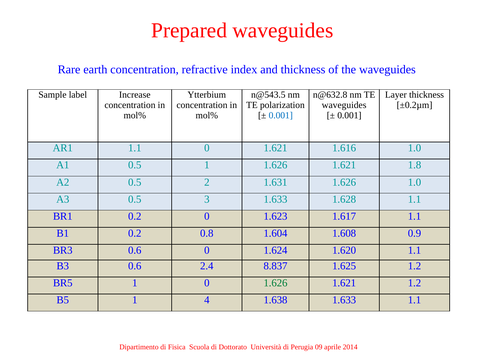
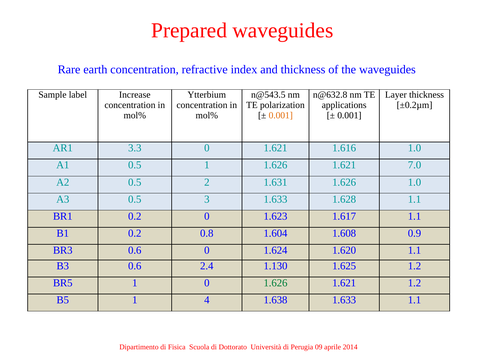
waveguides: waveguides -> applications (344, 105)
0.001 colour: blue -> orange (281, 115)
AR1 1.1: 1.1 -> 3.3 (135, 148)
1.8: 1.8 -> 7.0 (415, 165)
8.837: 8.837 -> 1.130 (275, 266)
